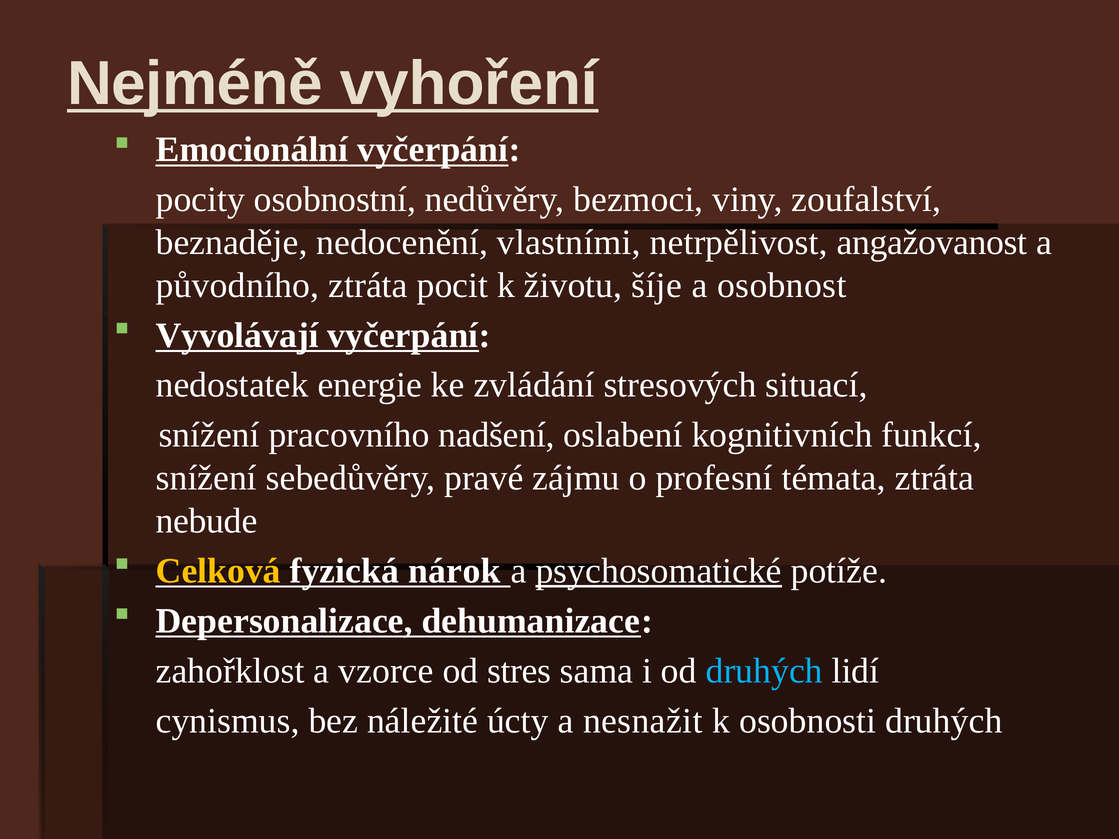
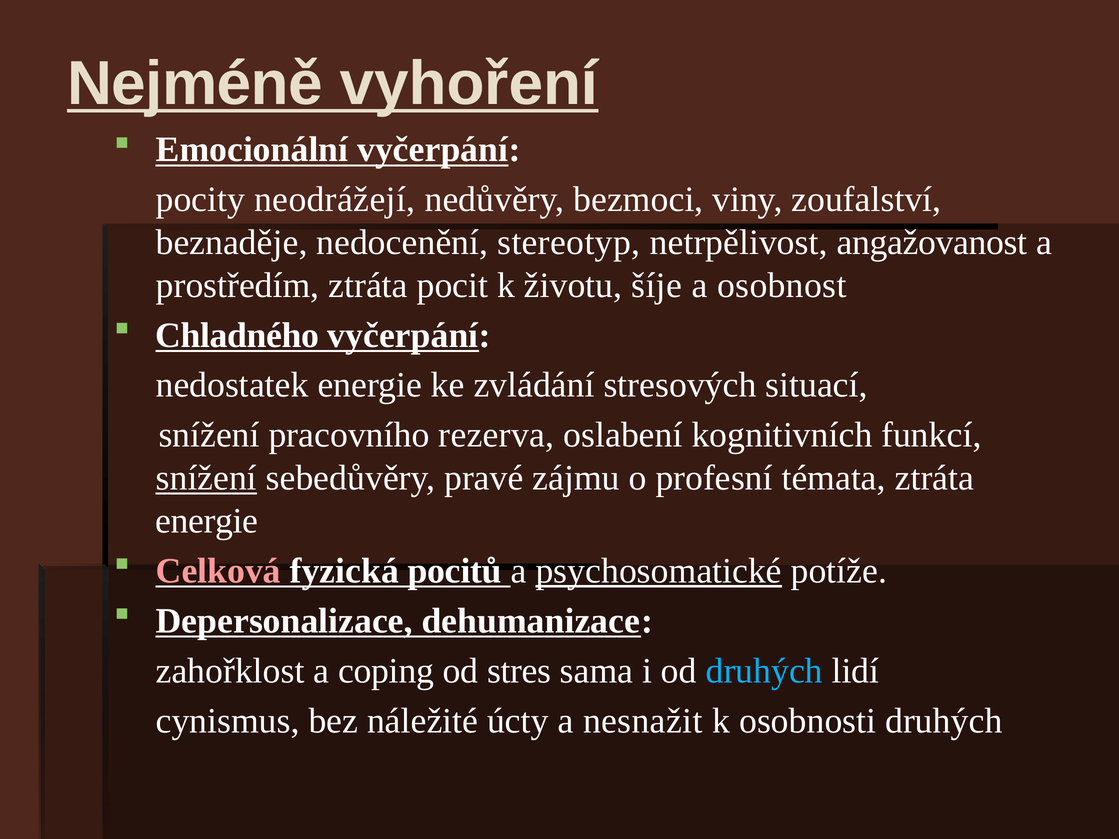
osobnostní: osobnostní -> neodrážejí (335, 200)
vlastními: vlastními -> stereotyp (569, 242)
původního: původního -> prostředím (238, 285)
Vyvolávají: Vyvolávají -> Chladného (237, 335)
nadšení: nadšení -> rezerva (496, 435)
snížení underline: none -> present (206, 478)
nebude: nebude -> energie (207, 521)
Celková colour: yellow -> pink (218, 571)
nárok: nárok -> pocitů (455, 571)
vzorce: vzorce -> coping (386, 671)
